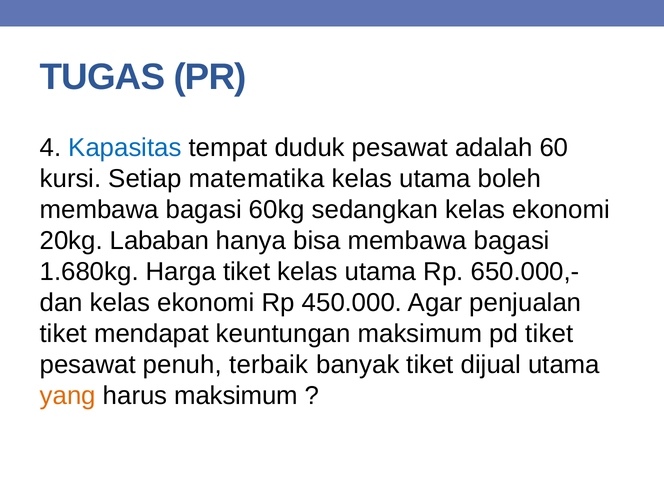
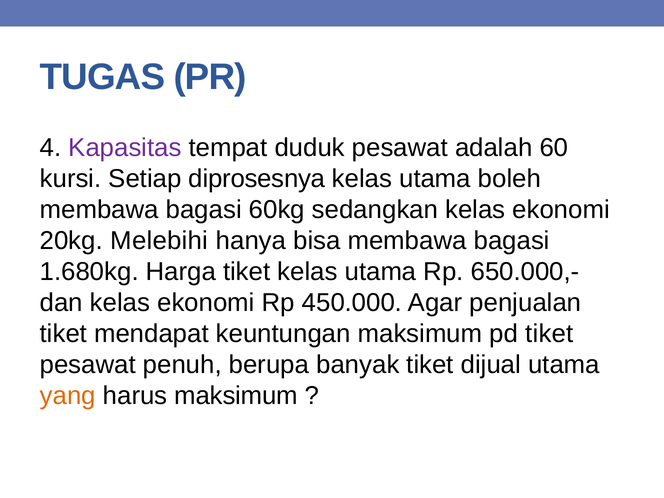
Kapasitas colour: blue -> purple (125, 148)
matematika: matematika -> diprosesnya (257, 179)
Lababan: Lababan -> Melebihi (159, 241)
terbaik: terbaik -> berupa (269, 365)
